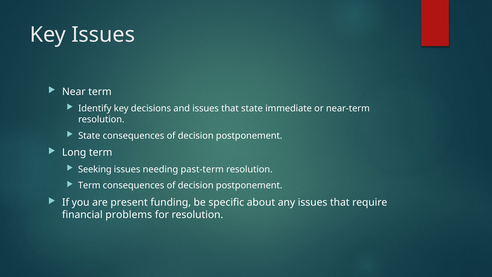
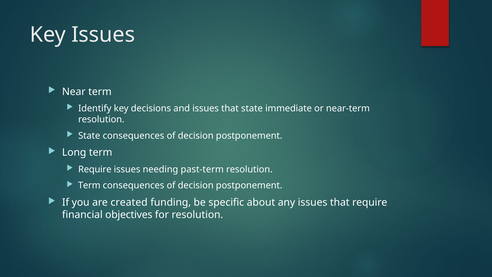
Seeking: Seeking -> Require (95, 169)
present: present -> created (129, 202)
problems: problems -> objectives (129, 215)
